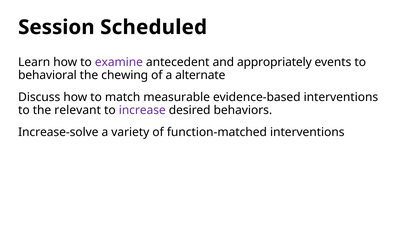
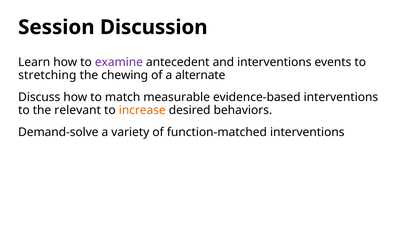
Scheduled: Scheduled -> Discussion (154, 27)
and appropriately: appropriately -> interventions (274, 62)
behavioral: behavioral -> stretching (47, 75)
increase colour: purple -> orange (142, 110)
Increase-solve: Increase-solve -> Demand-solve (58, 132)
